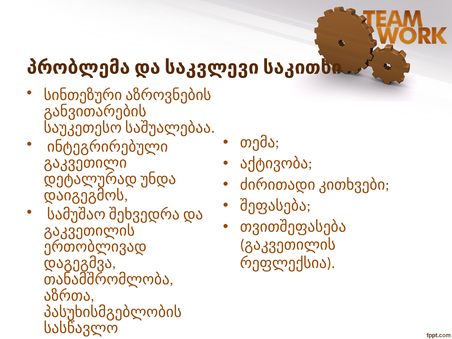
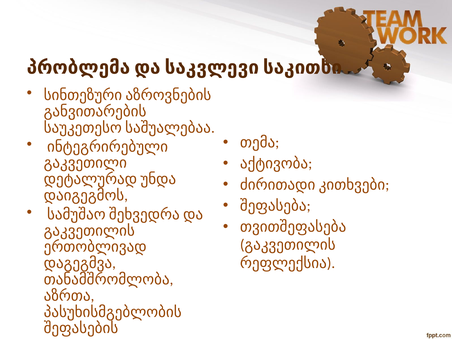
სასწავლო: სასწავლო -> შეფასების (81, 328)
